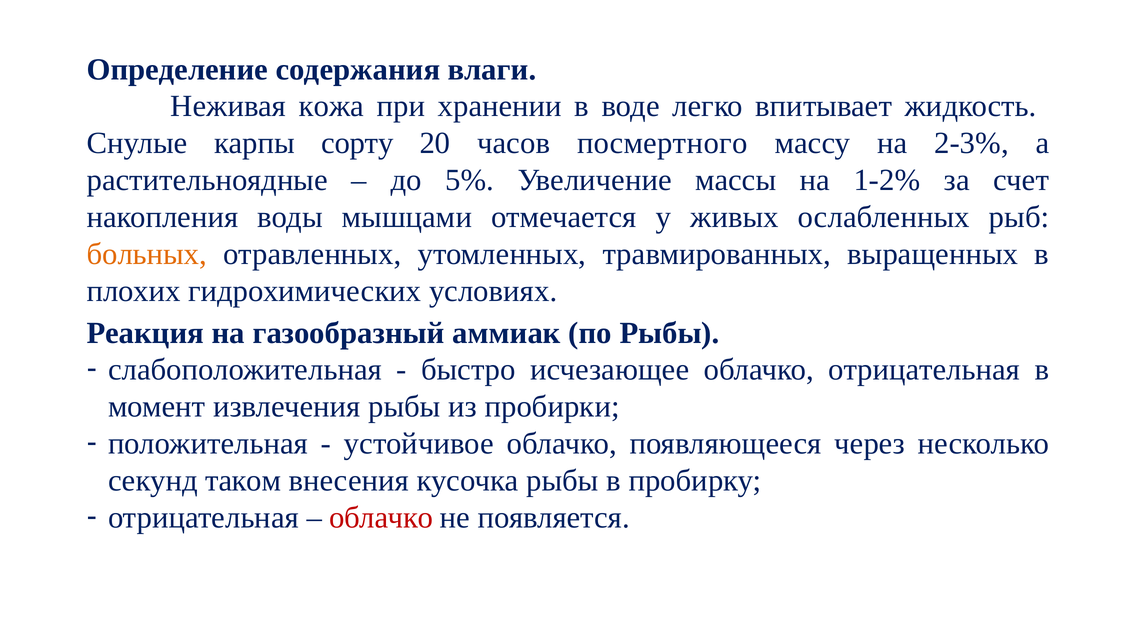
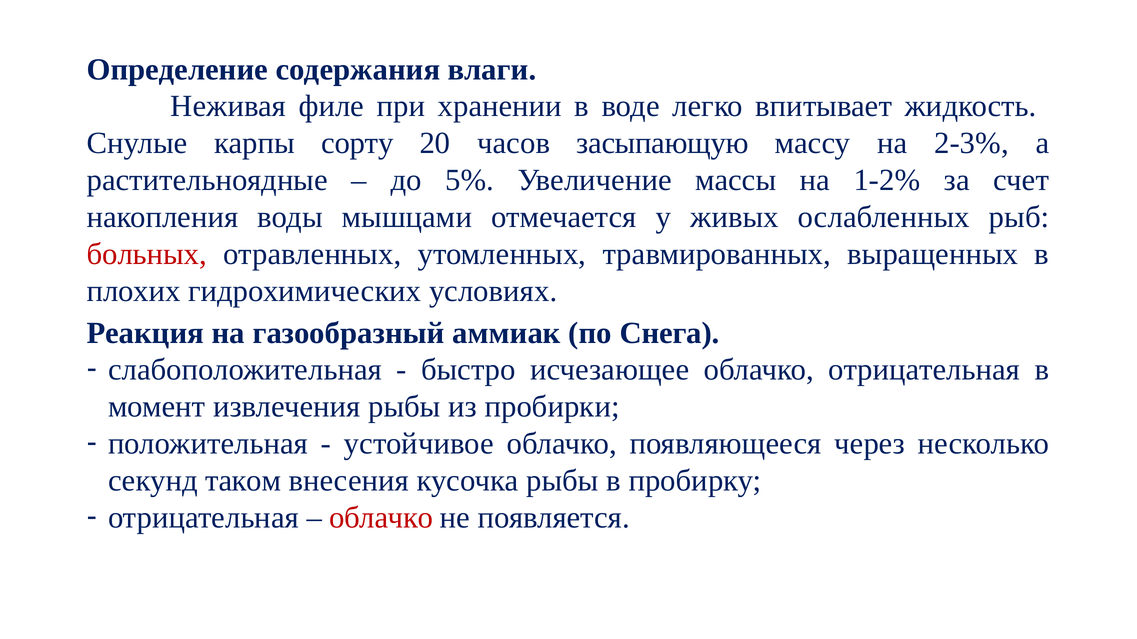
кожа: кожа -> филе (331, 106)
посмертного: посмертного -> засыпающую (663, 143)
больных colour: orange -> red (147, 254)
по Рыбы: Рыбы -> Снега (670, 333)
